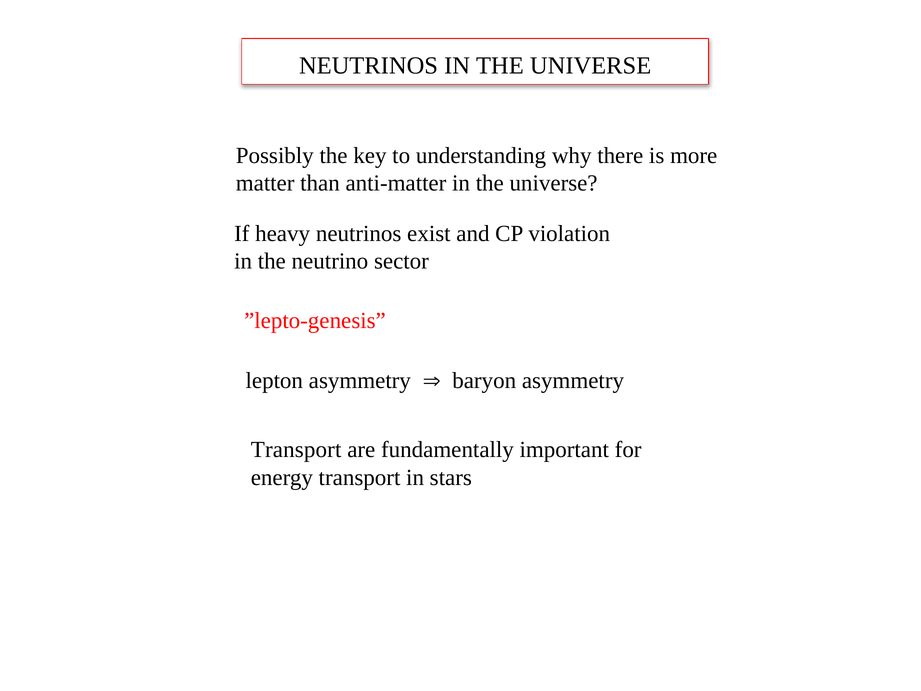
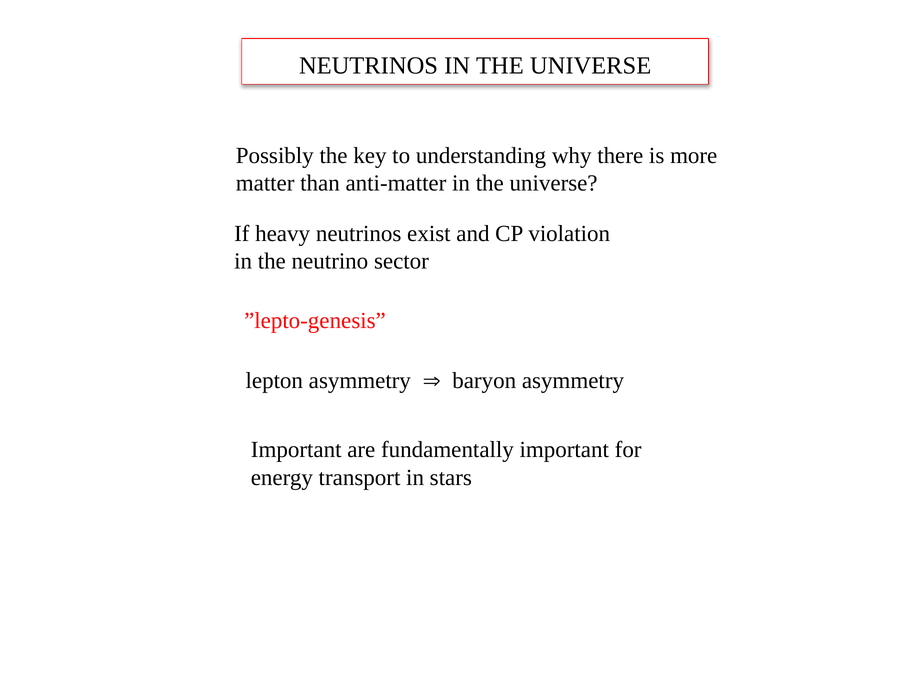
Transport: Transport -> Important (296, 450)
